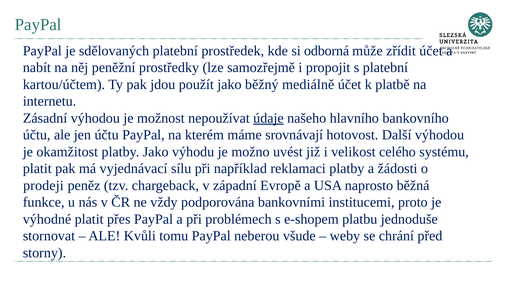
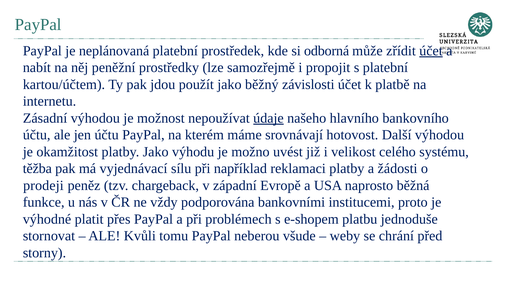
sdělovaných: sdělovaných -> neplánovaná (114, 51)
účet underline: none -> present (431, 51)
mediálně: mediálně -> závislosti (308, 84)
platit: platit -> těžba (37, 169)
